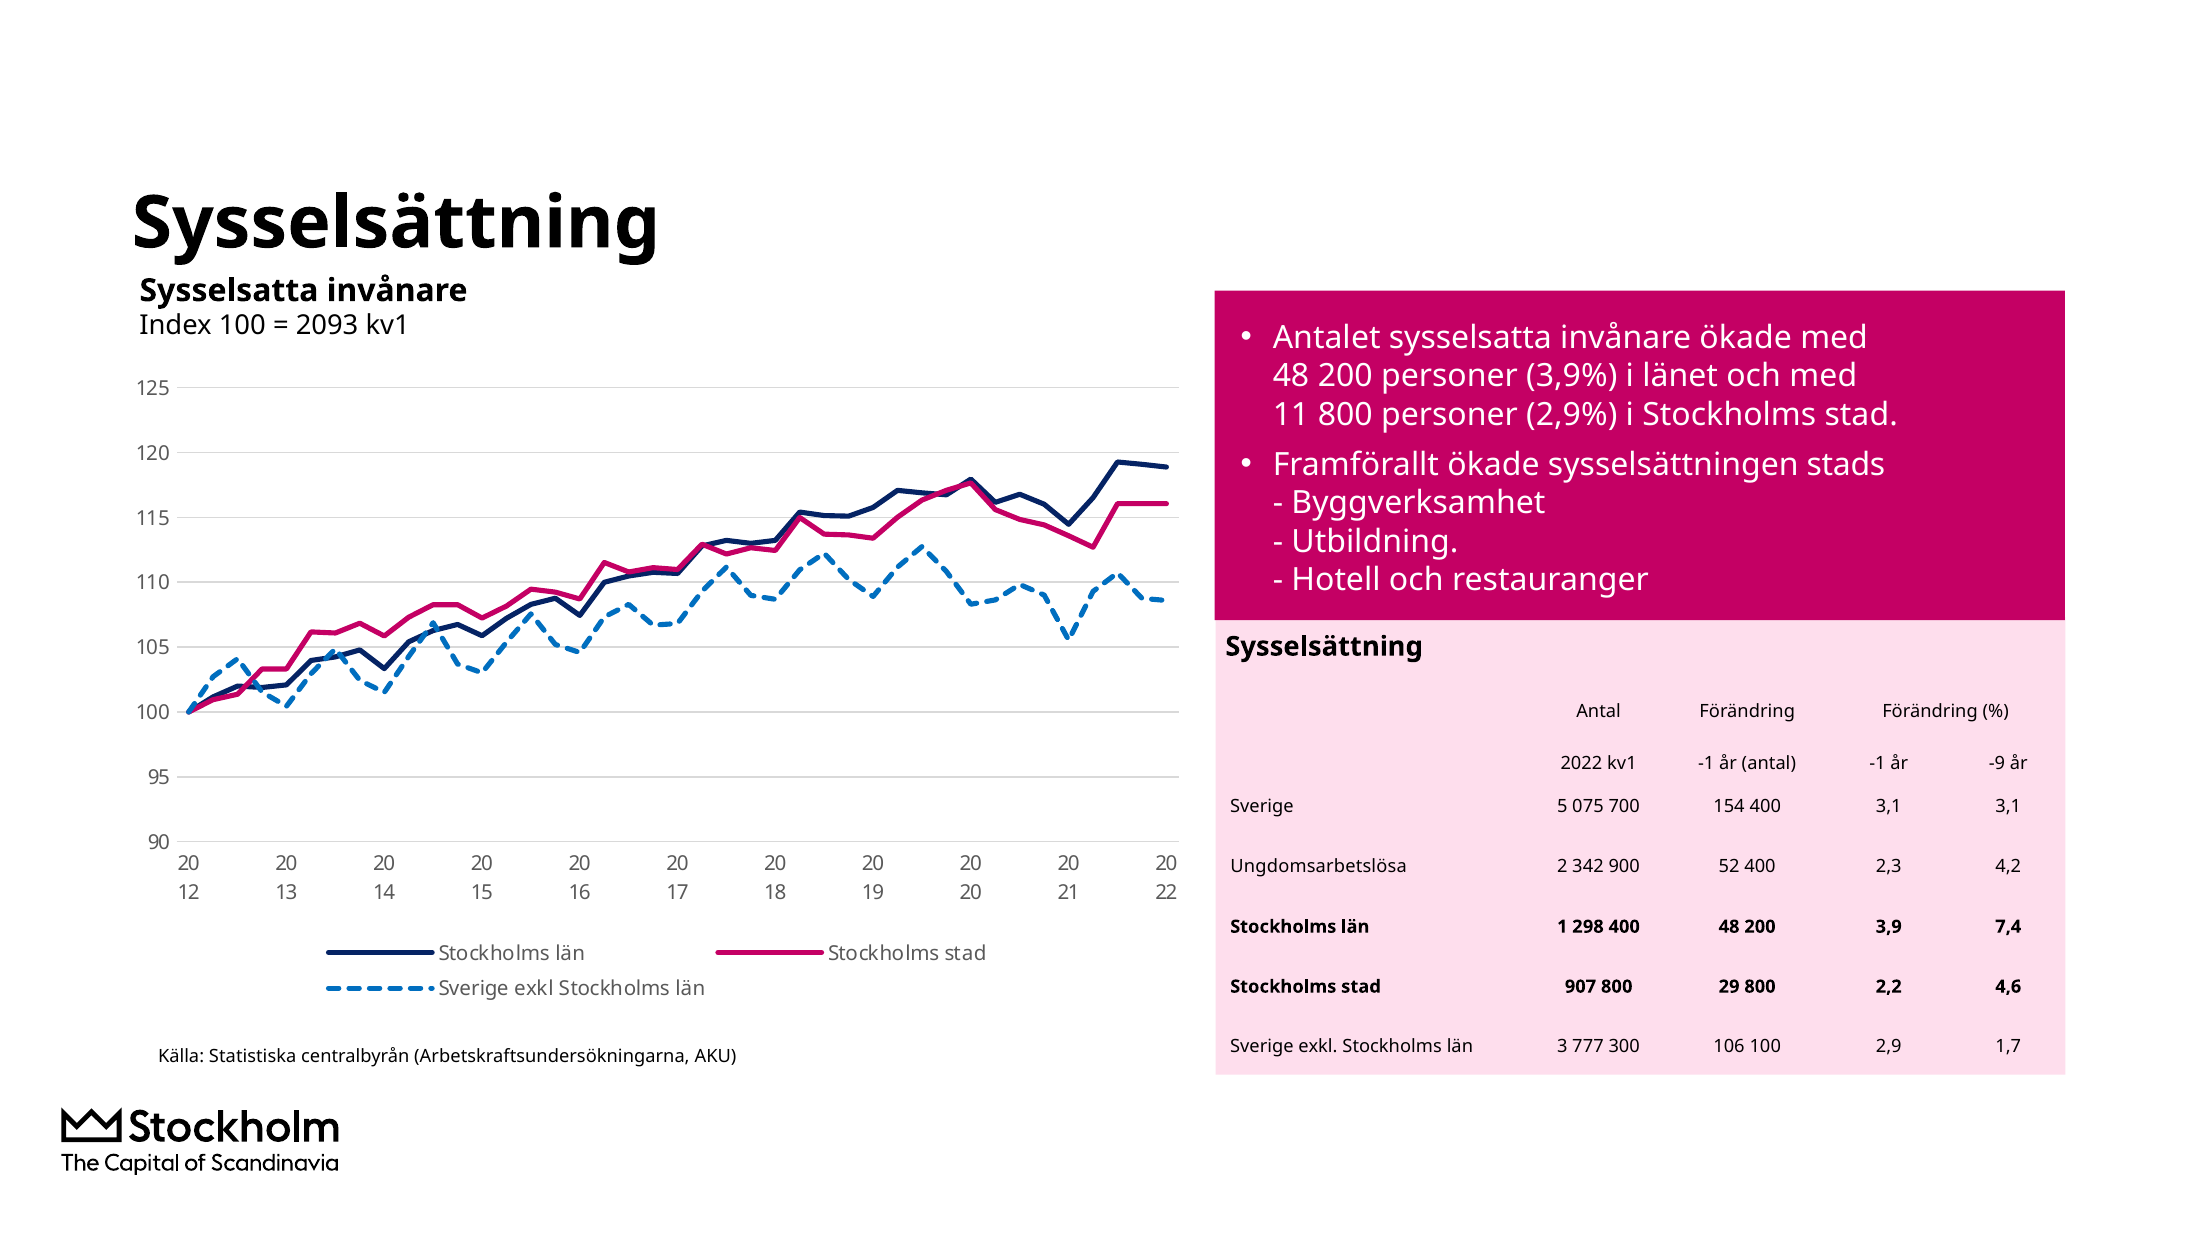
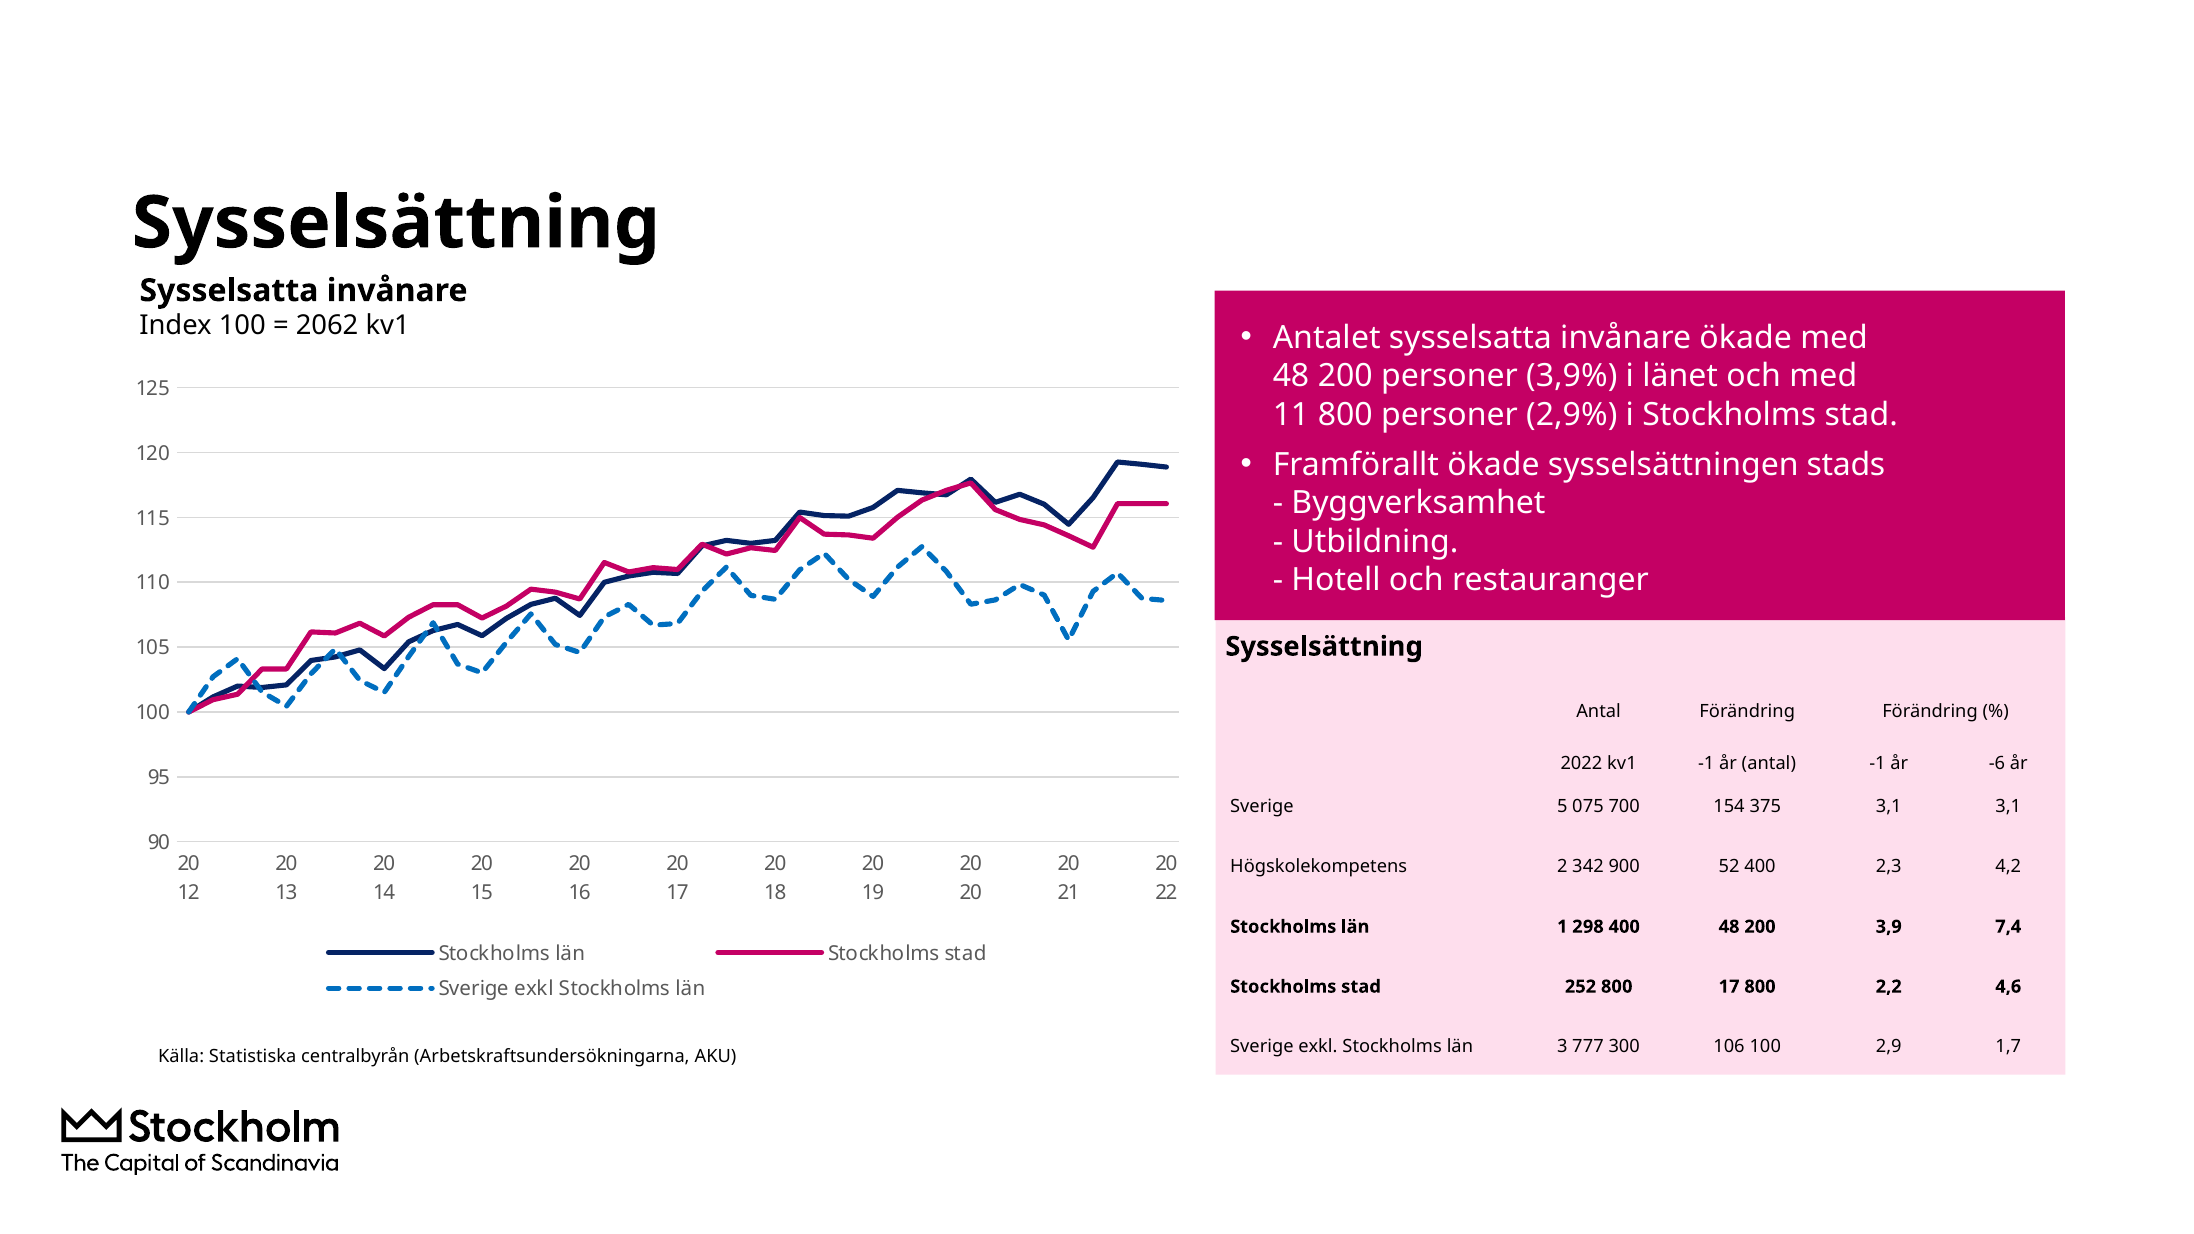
2093: 2093 -> 2062 (327, 326)
-9: -9 -> -6 (1997, 764)
154 400: 400 -> 375 (1765, 807)
Ungdomsarbetslösa: Ungdomsarbetslösa -> Högskolekompetens (1319, 867)
907: 907 -> 252 (1580, 987)
800 29: 29 -> 17 (1729, 987)
